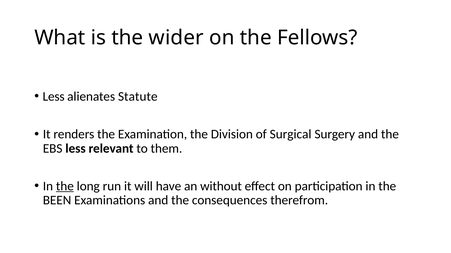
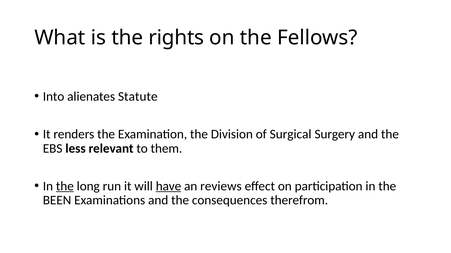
wider: wider -> rights (176, 38)
Less: Less -> Into (54, 97)
have underline: none -> present (169, 187)
without: without -> reviews (221, 187)
